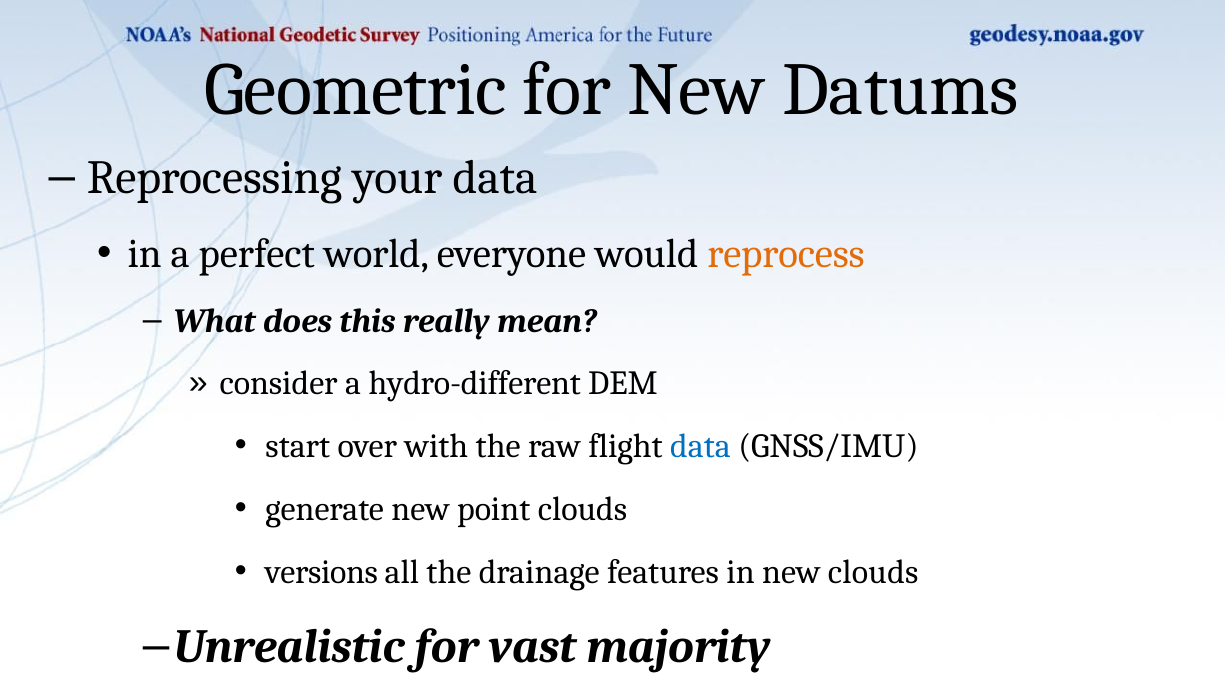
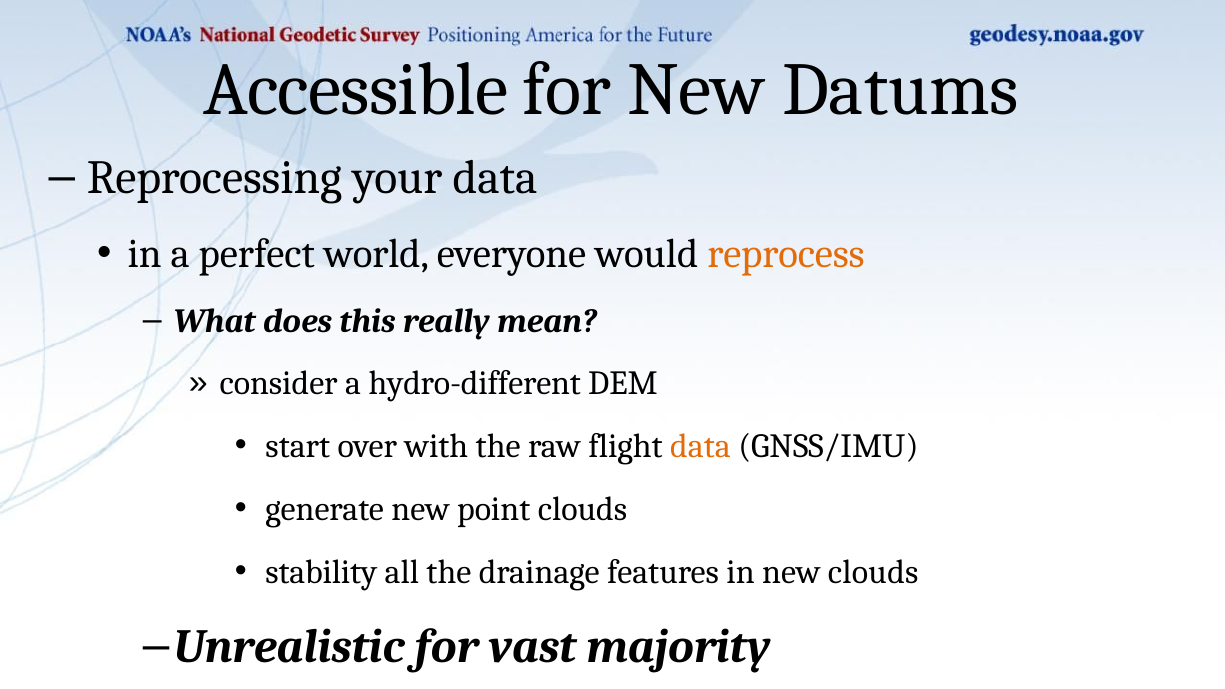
Geometric: Geometric -> Accessible (356, 90)
data colour: blue -> orange (701, 447)
versions: versions -> stability (321, 572)
